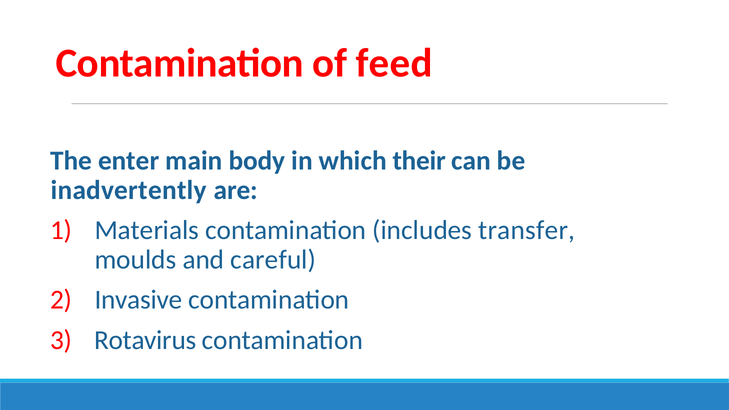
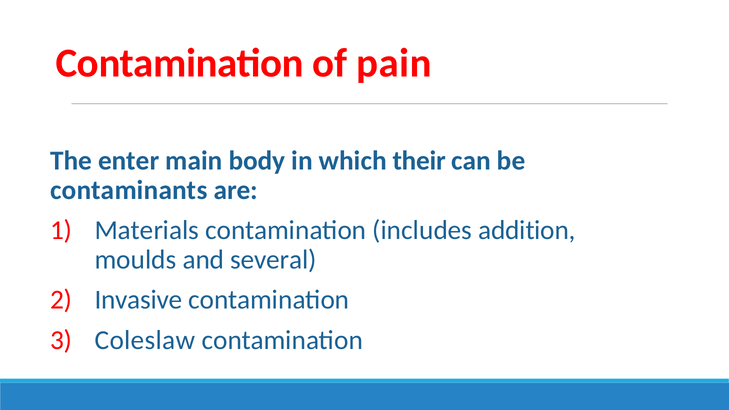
feed: feed -> pain (394, 63)
inadvertently: inadvertently -> contaminants (129, 190)
transfer: transfer -> addition (527, 230)
careful: careful -> several (273, 260)
Rotavirus: Rotavirus -> Coleslaw (145, 340)
